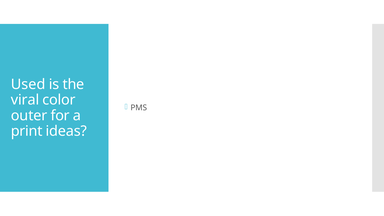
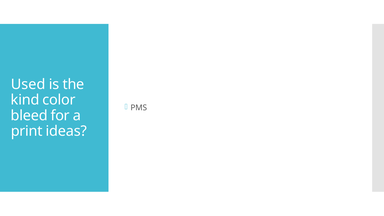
viral: viral -> kind (25, 100)
outer: outer -> bleed (29, 116)
